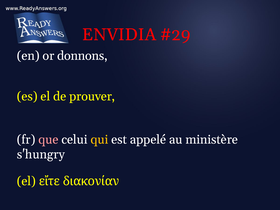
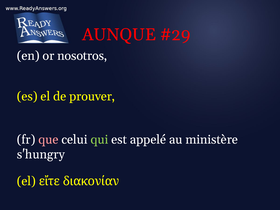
ENVIDIA: ENVIDIA -> AUNQUE (119, 35)
donnons: donnons -> nosotros (82, 56)
qui colour: yellow -> light green (99, 140)
